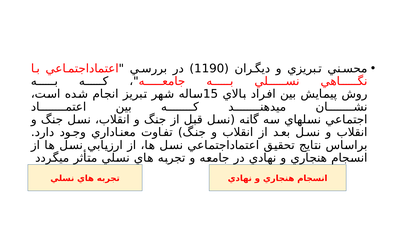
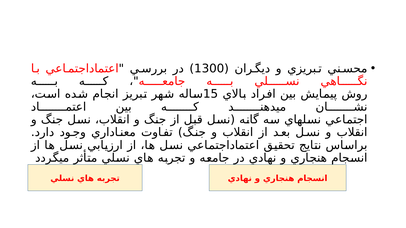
1190: 1190 -> 1300 (209, 69)
